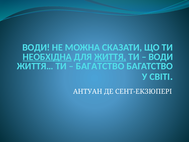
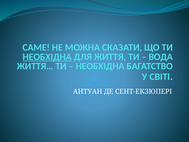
ВОДИ: ВОДИ -> САМЕ (36, 47)
ЖИТТЯ underline: present -> none (110, 57)
ВОДИ: ВОДИ -> ВОДА (161, 57)
БАГАТСТВО: БАГАТСТВО -> НЕОБХІДНА (100, 66)
